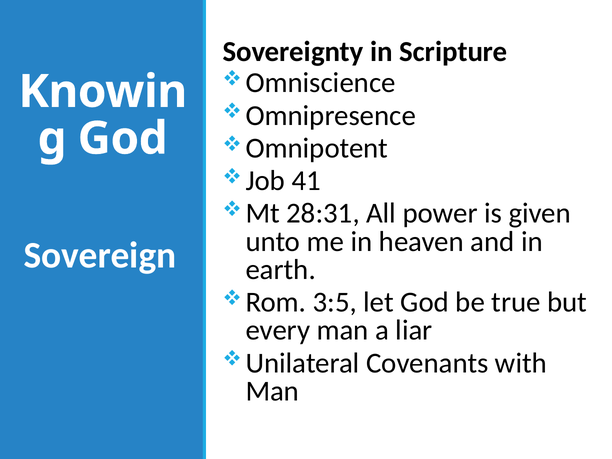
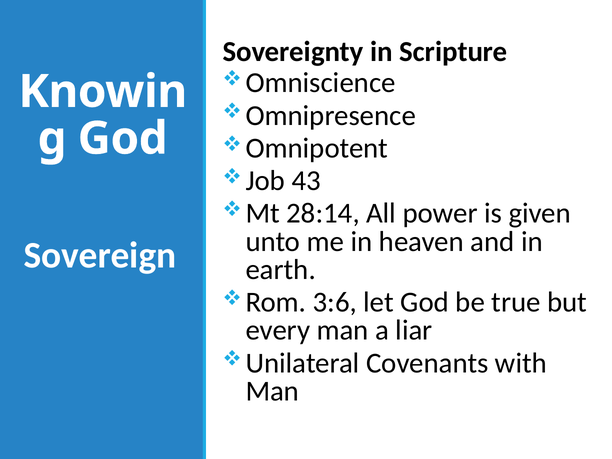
41: 41 -> 43 (306, 181)
28:31: 28:31 -> 28:14 (323, 213)
3:5: 3:5 -> 3:6 (335, 302)
